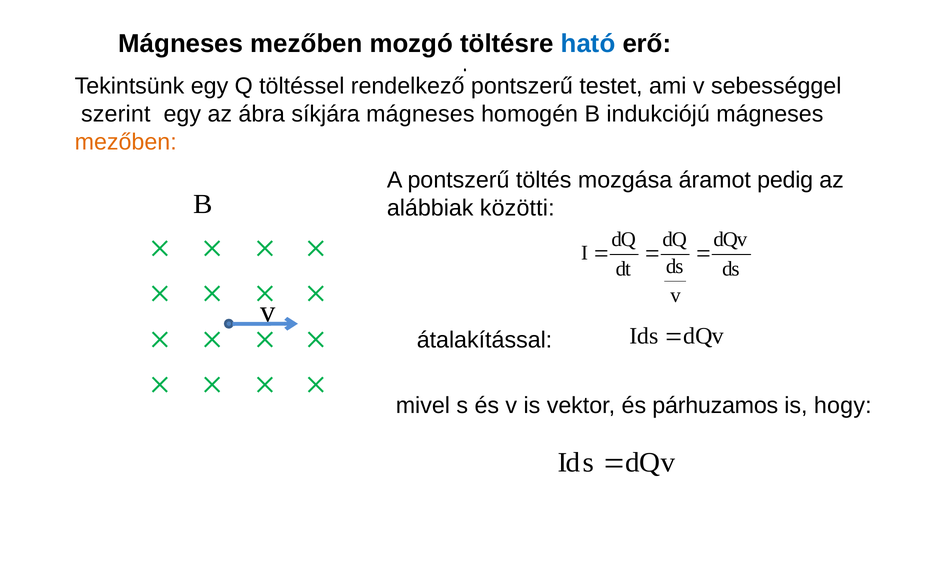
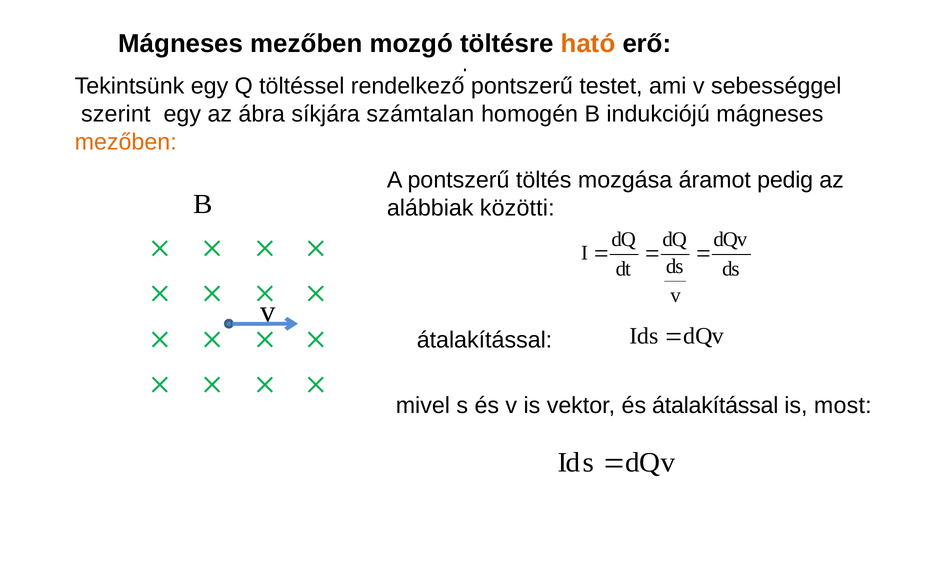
ható colour: blue -> orange (588, 44)
síkjára mágneses: mágneses -> számtalan (420, 114)
és párhuzamos: párhuzamos -> átalakítással (715, 405)
hogy: hogy -> most (843, 405)
